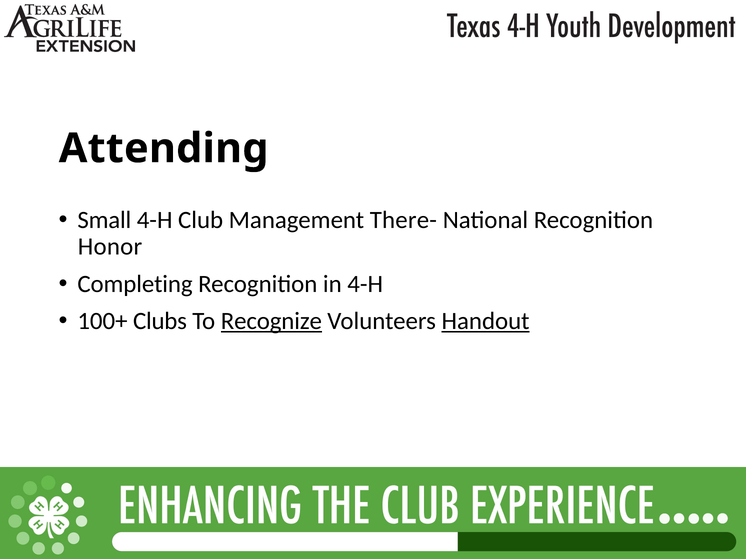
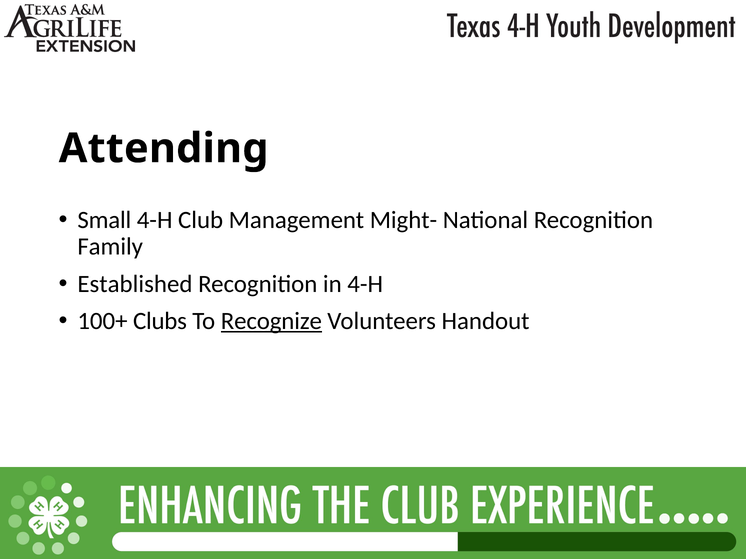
There-: There- -> Might- (403, 220)
Honor: Honor -> Family (110, 247)
Completing: Completing -> Established (135, 284)
Handout underline: present -> none (486, 321)
